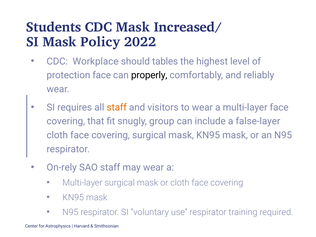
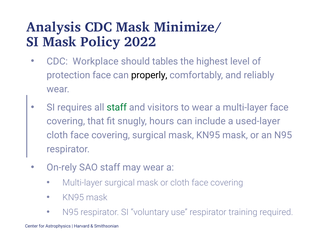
Students: Students -> Analysis (54, 27)
Increased/: Increased/ -> Minimize/ (188, 27)
staff colour: orange -> green (117, 107)
group: group -> hours (162, 121)
false-layer: false-layer -> used-layer (258, 121)
